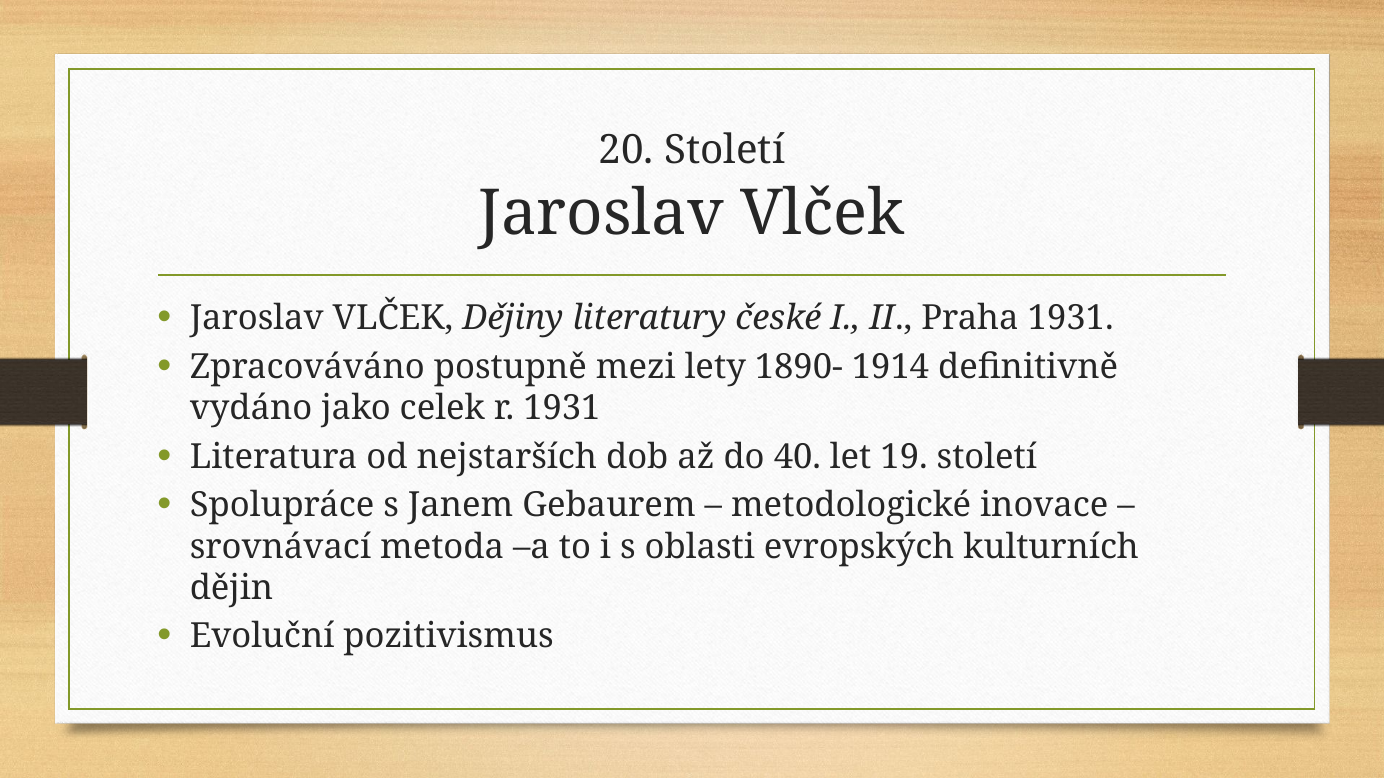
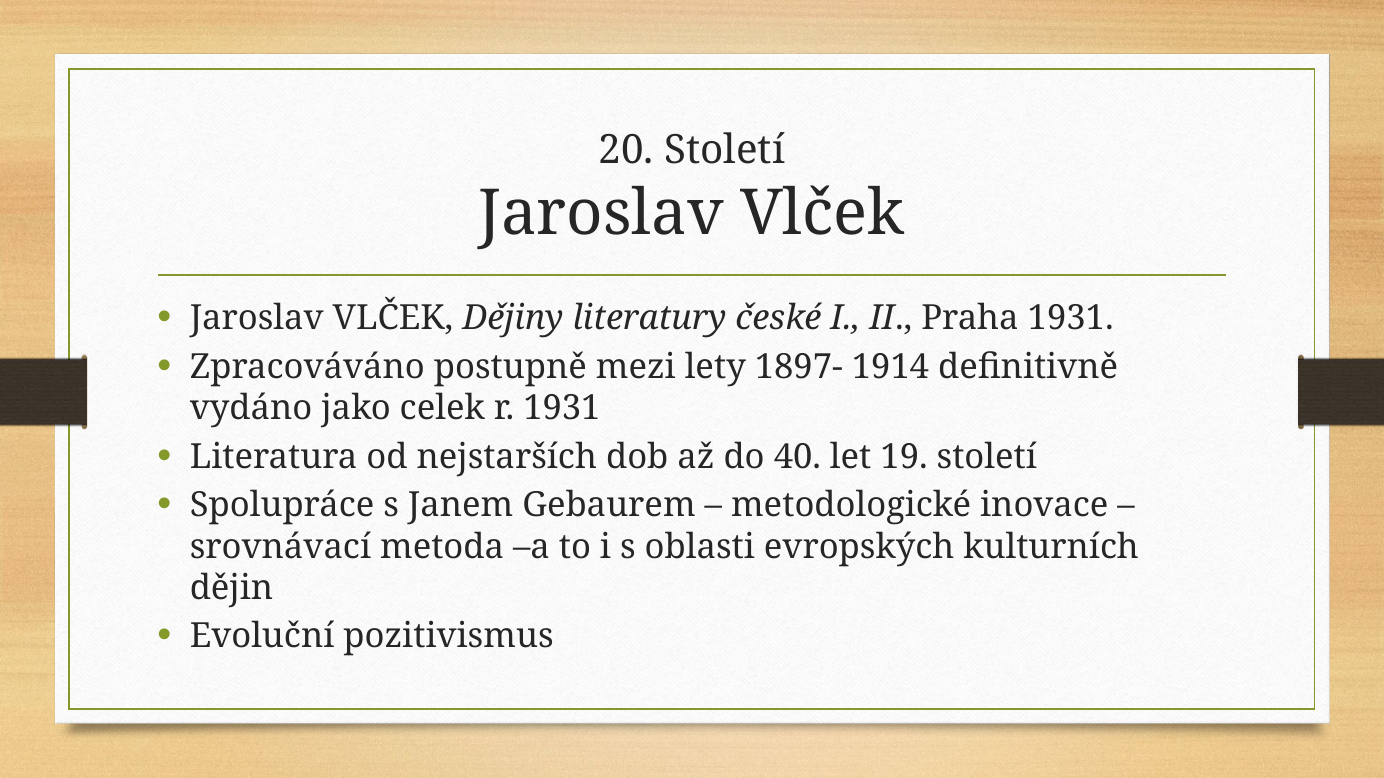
1890-: 1890- -> 1897- (799, 367)
